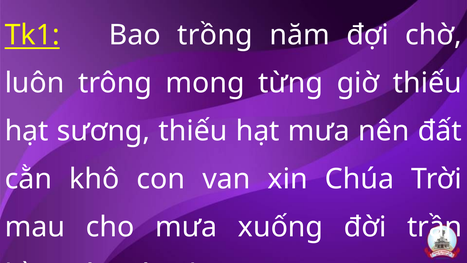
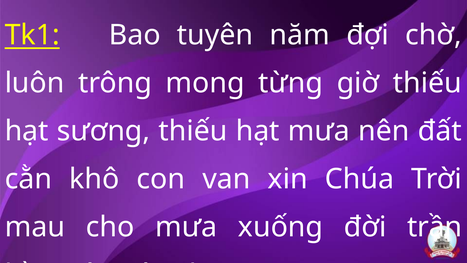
trồng: trồng -> tuyên (215, 35)
